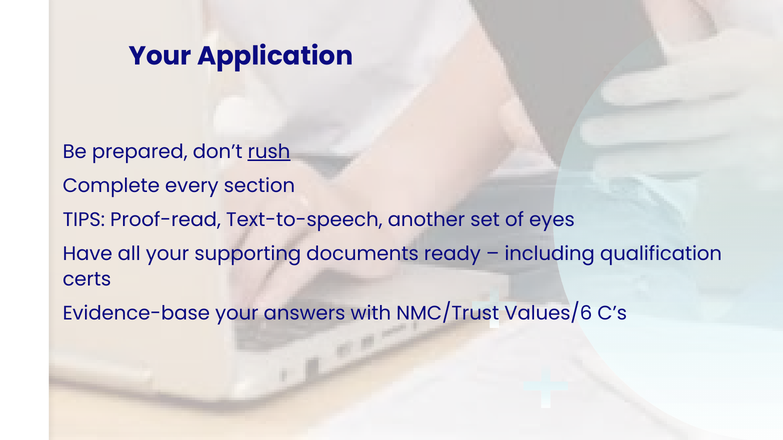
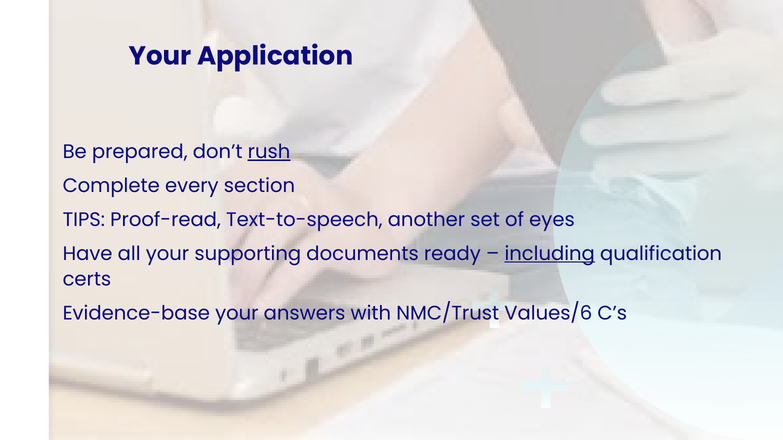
including underline: none -> present (550, 254)
